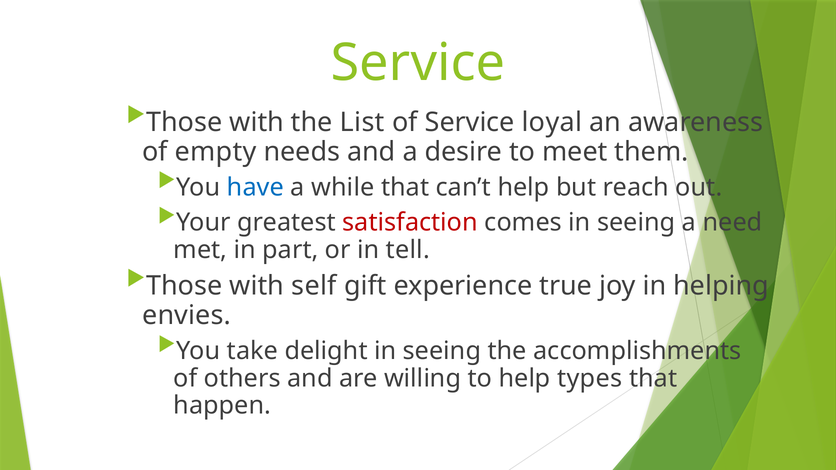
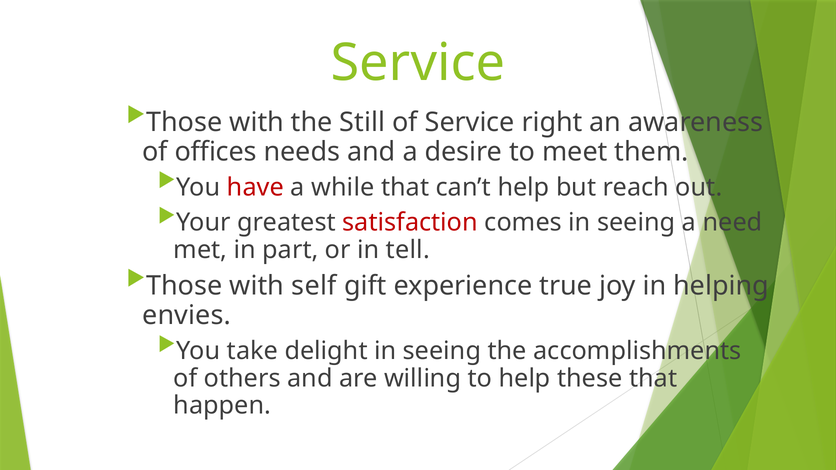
List: List -> Still (362, 123)
loyal: loyal -> right (552, 123)
empty: empty -> offices (216, 152)
have colour: blue -> red (255, 188)
types: types -> these (590, 378)
